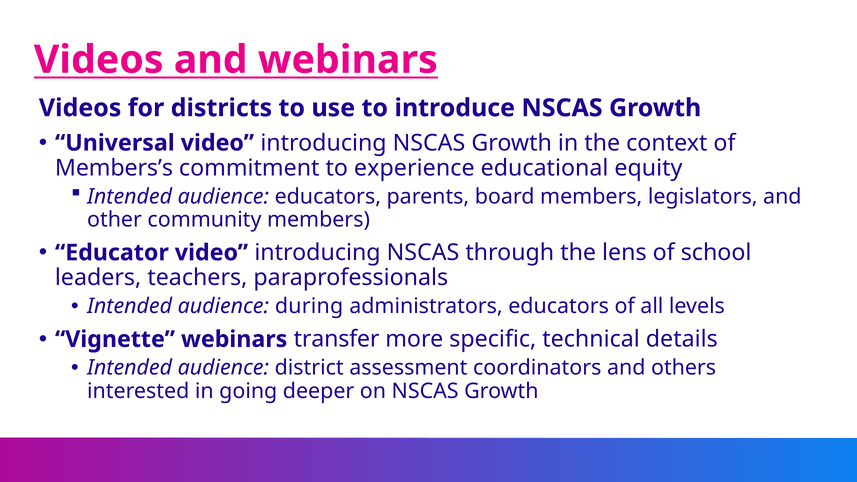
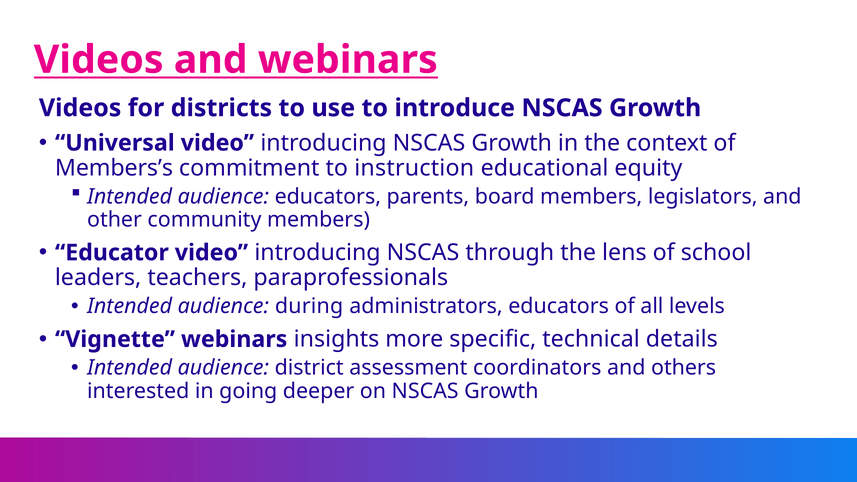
experience: experience -> instruction (414, 168)
transfer: transfer -> insights (337, 339)
